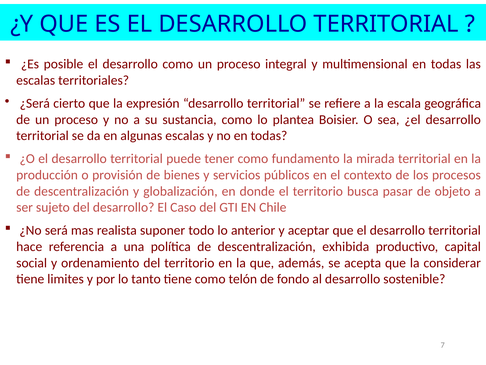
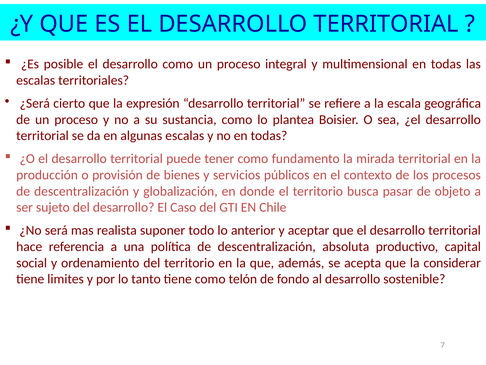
exhibida: exhibida -> absoluta (346, 246)
